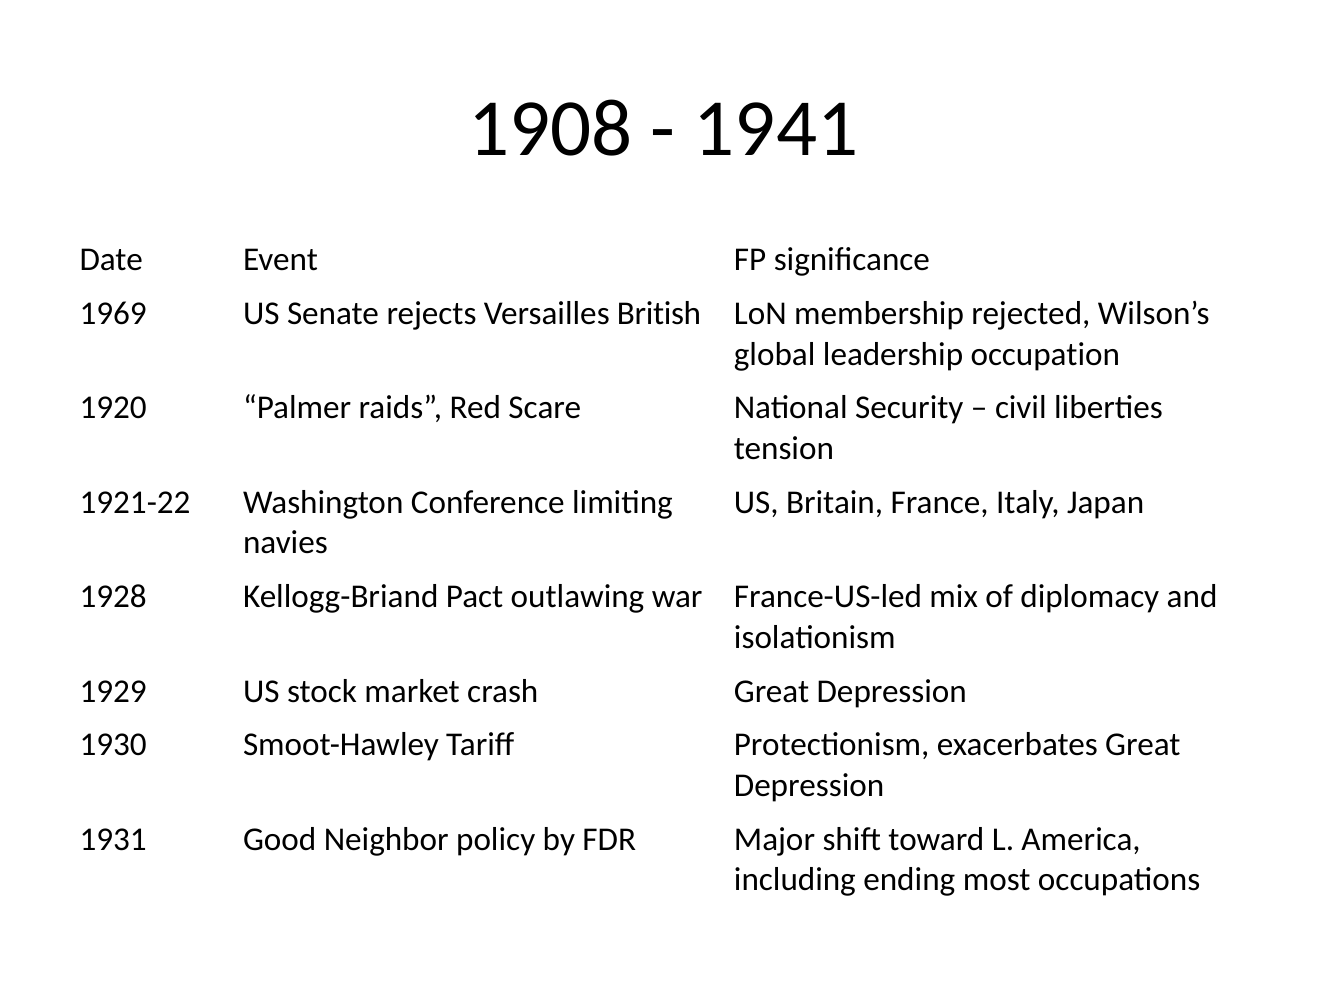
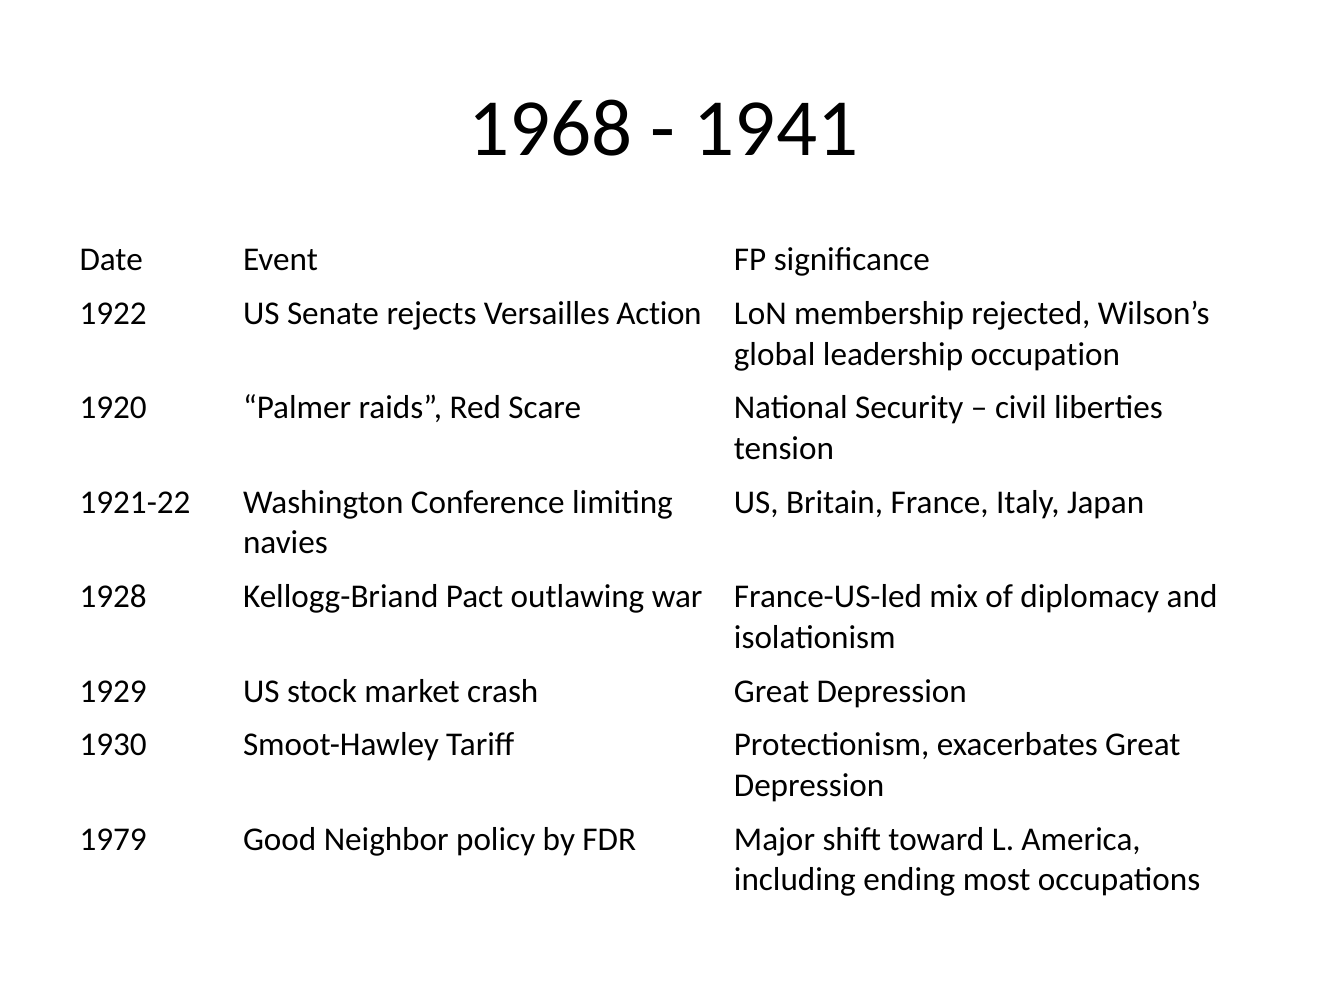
1908: 1908 -> 1968 (550, 128)
1969: 1969 -> 1922 (113, 313)
British: British -> Action (659, 313)
1931: 1931 -> 1979 (113, 839)
